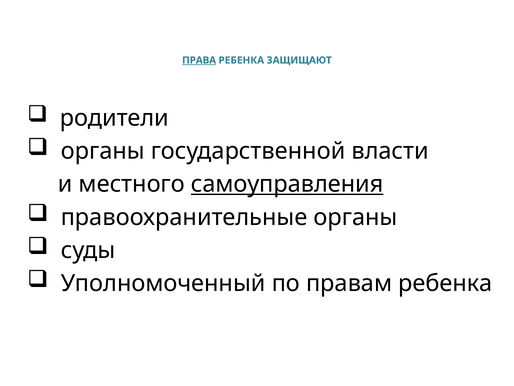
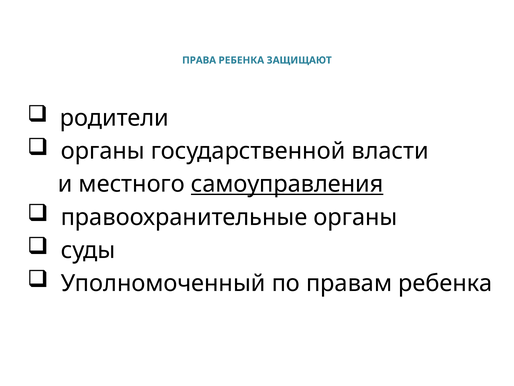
ПРАВА underline: present -> none (199, 60)
